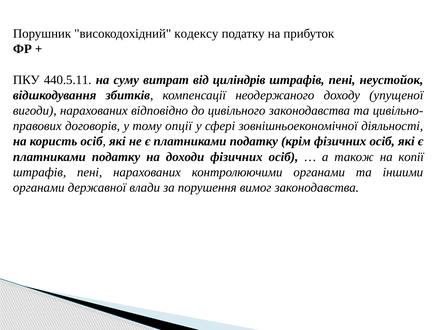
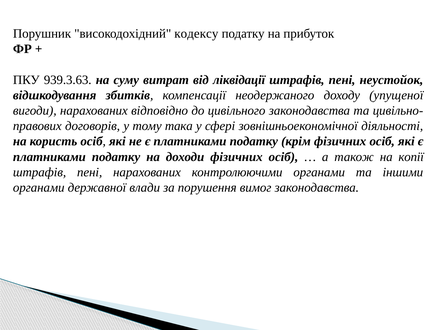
440.5.11: 440.5.11 -> 939.3.63 (68, 80)
циліндрів: циліндрів -> ліквідації (239, 80)
опції: опції -> така (179, 126)
